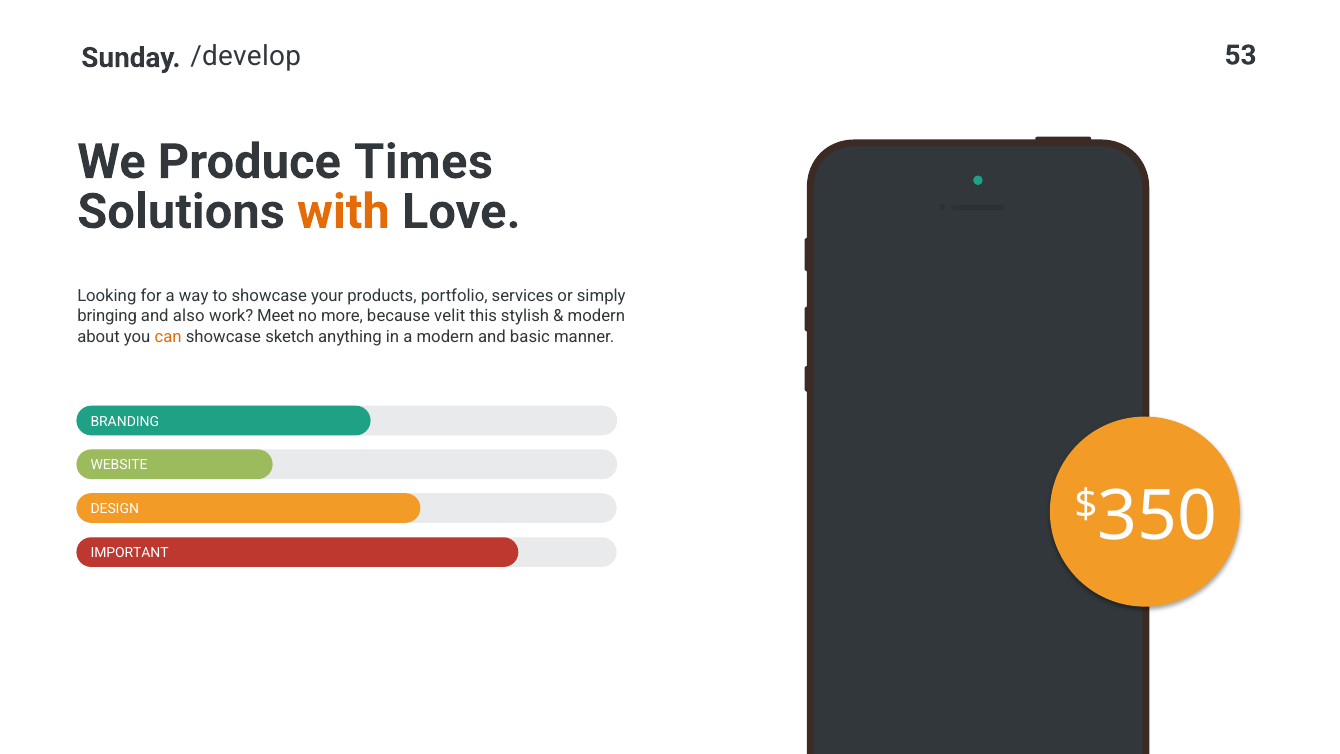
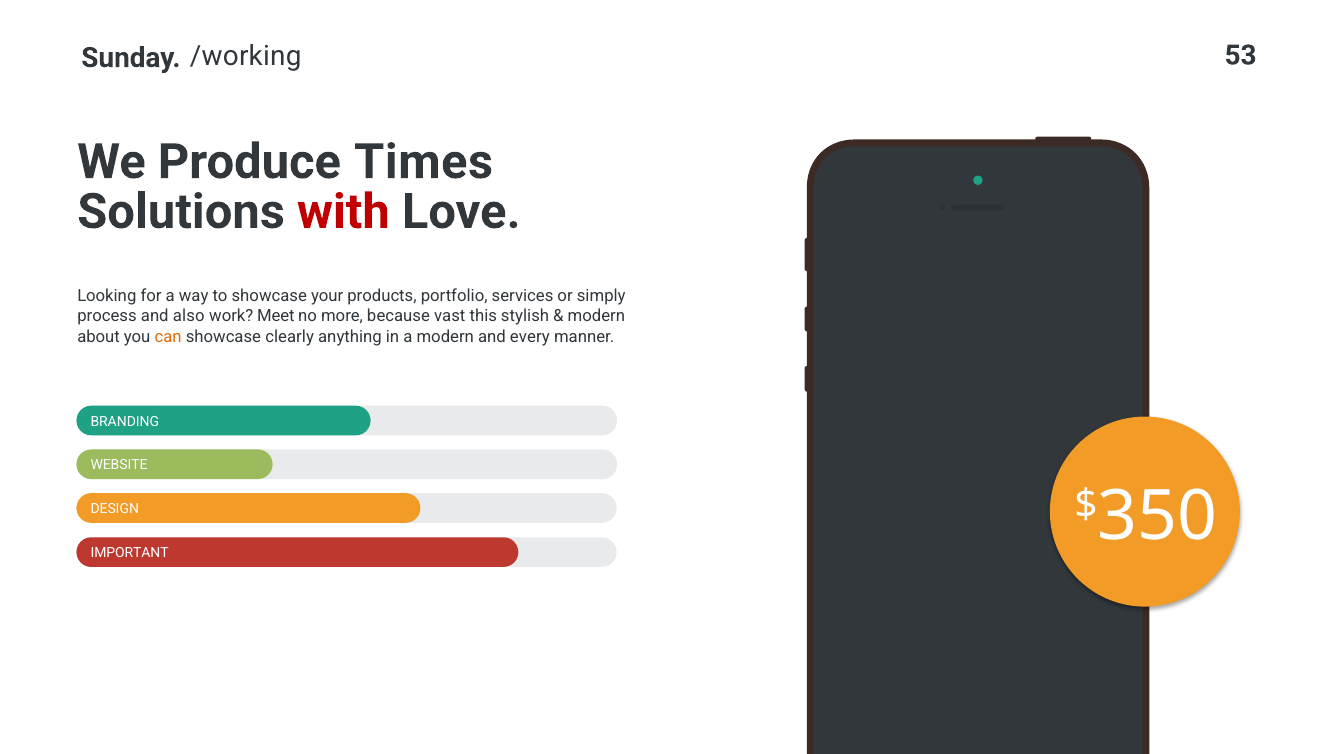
/develop: /develop -> /working (246, 56)
with colour: orange -> red (343, 212)
bringing: bringing -> process (107, 316)
velit: velit -> vast (450, 316)
sketch: sketch -> clearly (290, 336)
basic: basic -> every (530, 336)
